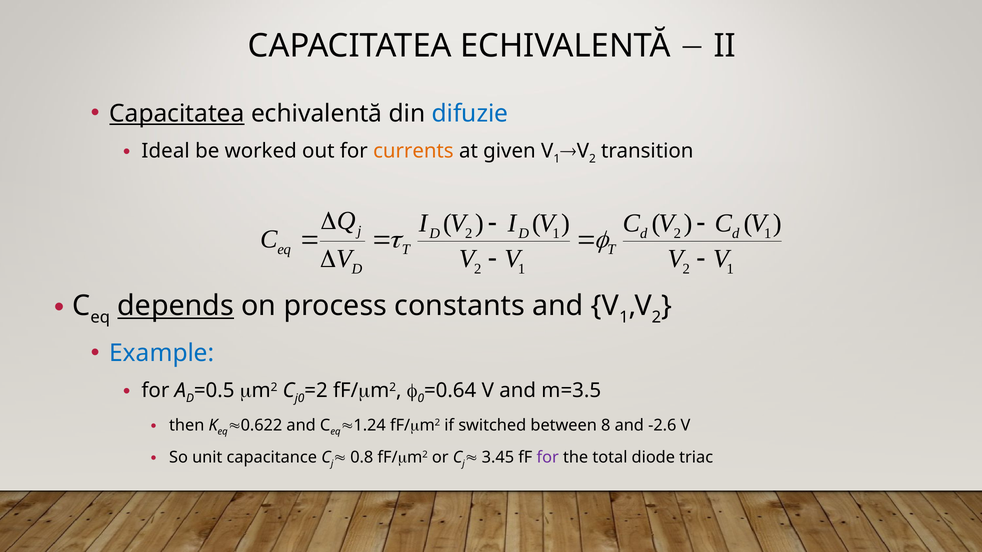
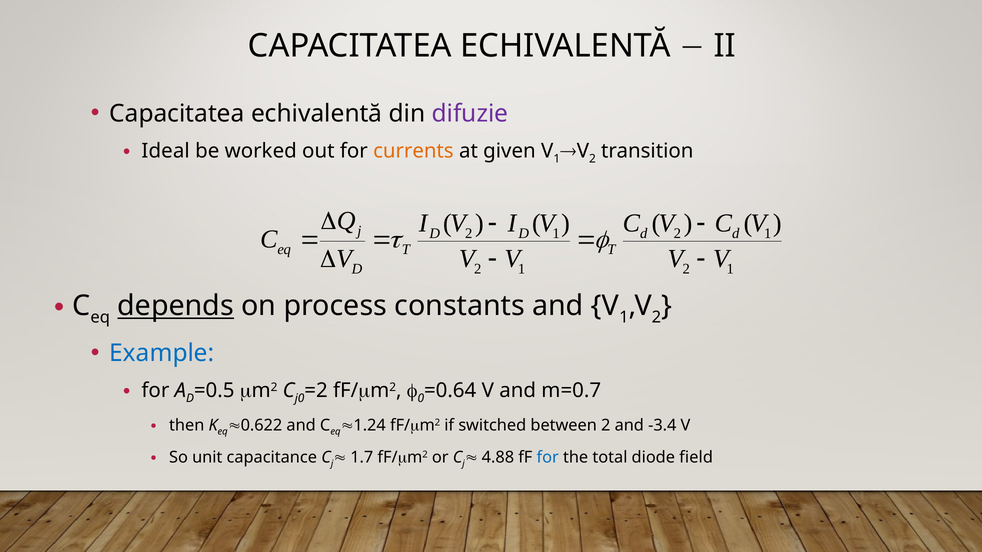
Capacitatea underline: present -> none (177, 114)
difuzie colour: blue -> purple (470, 114)
m=3.5: m=3.5 -> m=0.7 (571, 391)
between 8: 8 -> 2 (606, 426)
-2.6: -2.6 -> -3.4 (662, 426)
0.8: 0.8 -> 1.7 (362, 458)
3.45: 3.45 -> 4.88 (498, 458)
for colour: purple -> blue (548, 458)
triac: triac -> field (696, 458)
